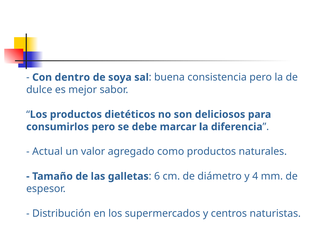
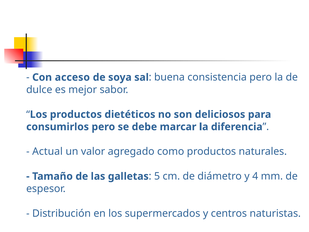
dentro: dentro -> acceso (72, 77)
6: 6 -> 5 (157, 176)
